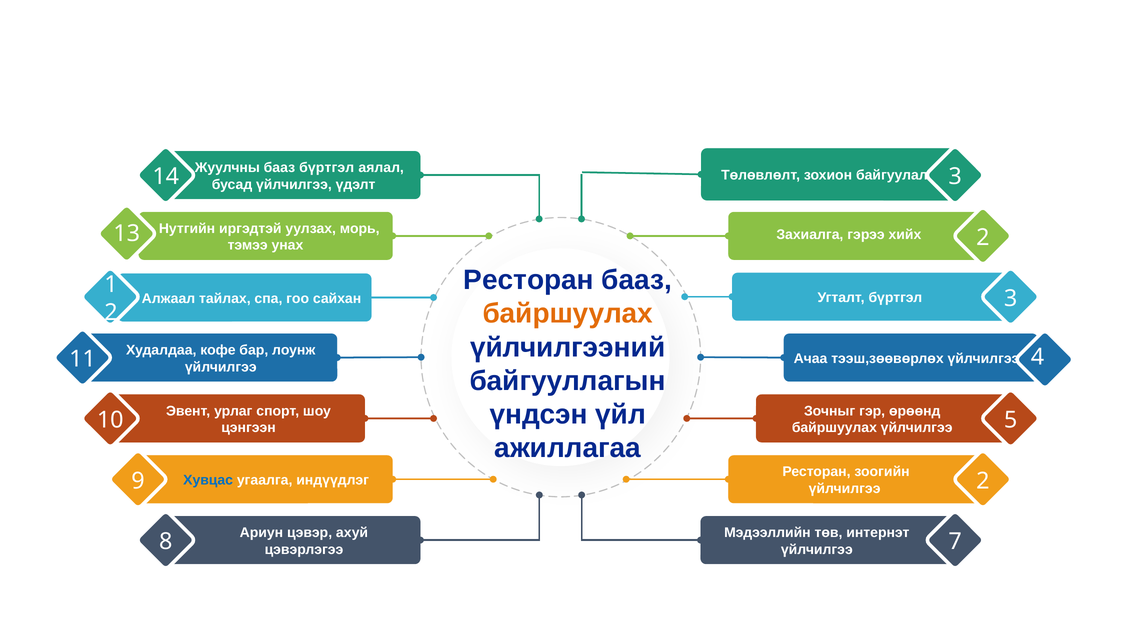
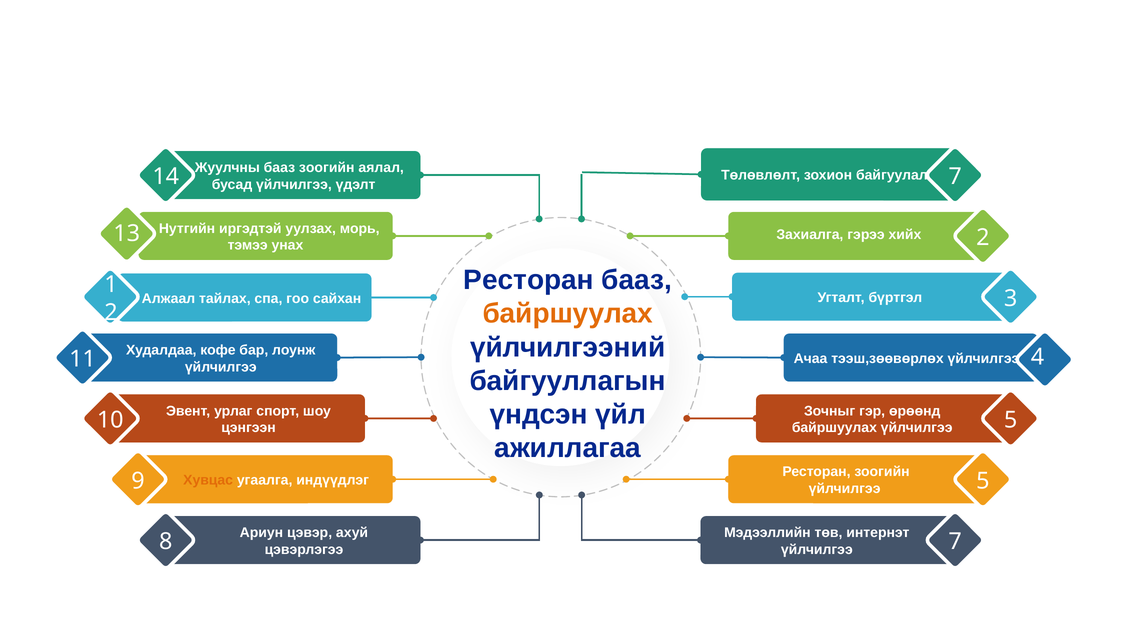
бааз бүртгэл: бүртгэл -> зоогийн (327, 168)
3: 3 -> 7 (955, 177)
Хувцас colour: blue -> orange (208, 481)
2: 2 -> 5 (983, 481)
